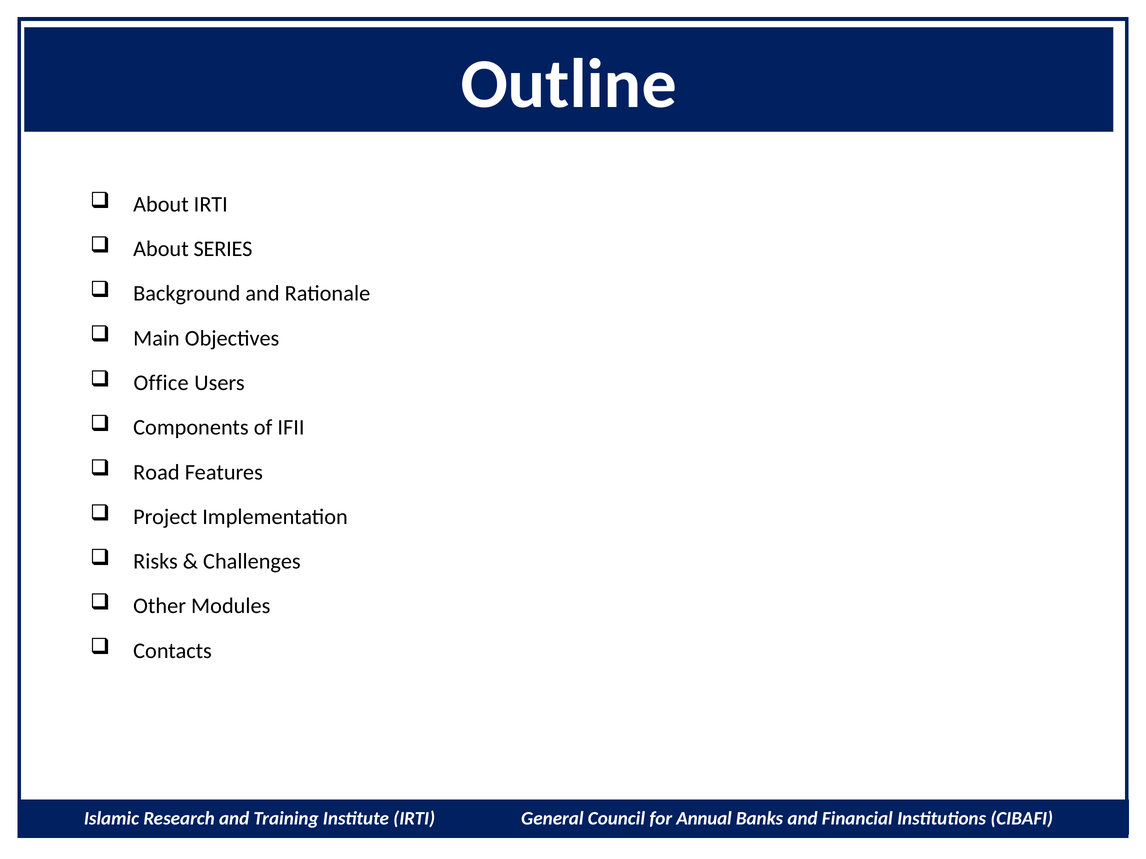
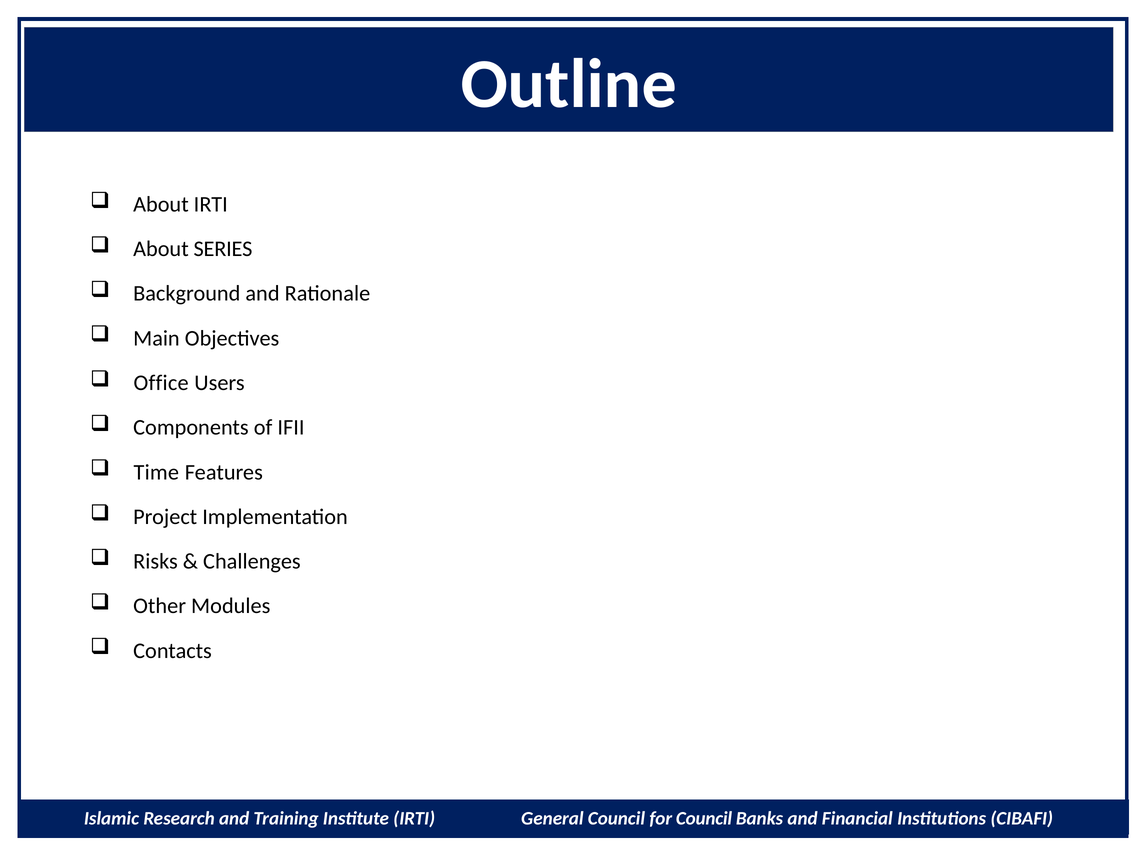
Road: Road -> Time (156, 472)
for Annual: Annual -> Council (704, 819)
